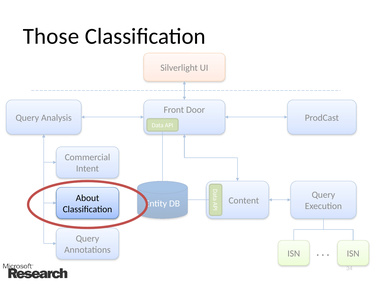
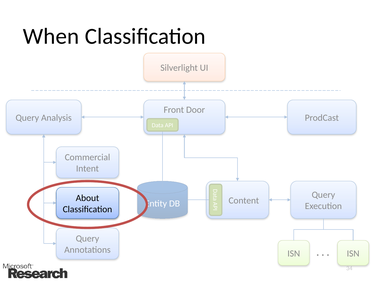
Those: Those -> When (51, 36)
